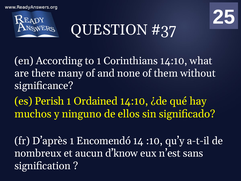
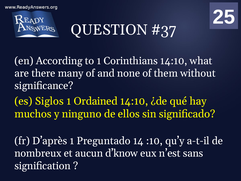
Perish: Perish -> Siglos (49, 101)
Encomendó: Encomendó -> Preguntado (104, 141)
